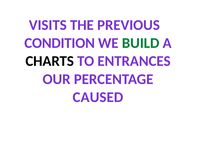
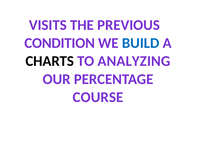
BUILD colour: green -> blue (141, 43)
ENTRANCES: ENTRANCES -> ANALYZING (134, 61)
CAUSED: CAUSED -> COURSE (98, 97)
